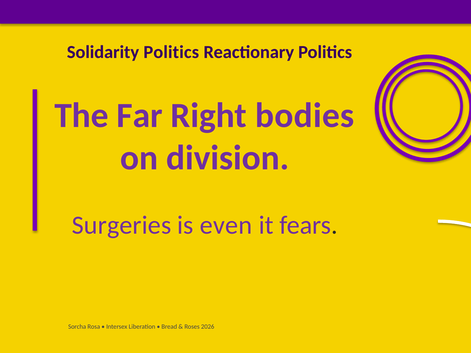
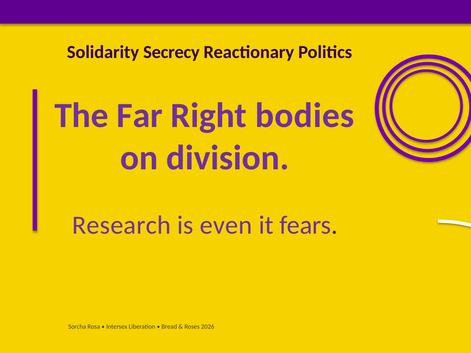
Solidarity Politics: Politics -> Secrecy (171, 52)
Surgeries: Surgeries -> Research (121, 225)
